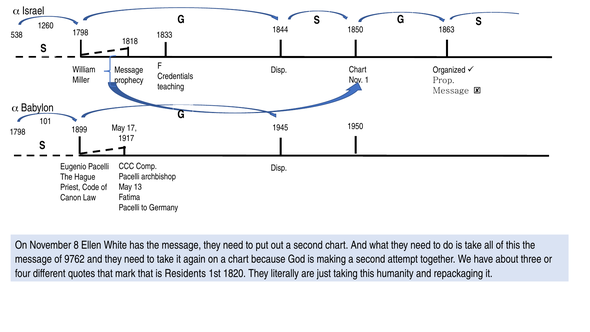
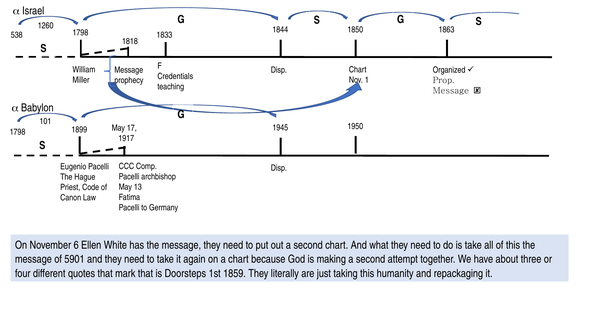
8: 8 -> 6 (76, 245)
9762: 9762 -> 5901 (74, 259)
Residents: Residents -> Doorsteps (185, 273)
1820: 1820 -> 1859 (235, 273)
